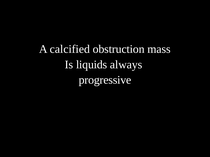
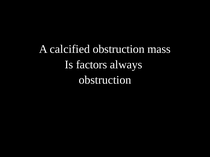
liquids: liquids -> factors (92, 65)
progressive: progressive -> obstruction (105, 80)
